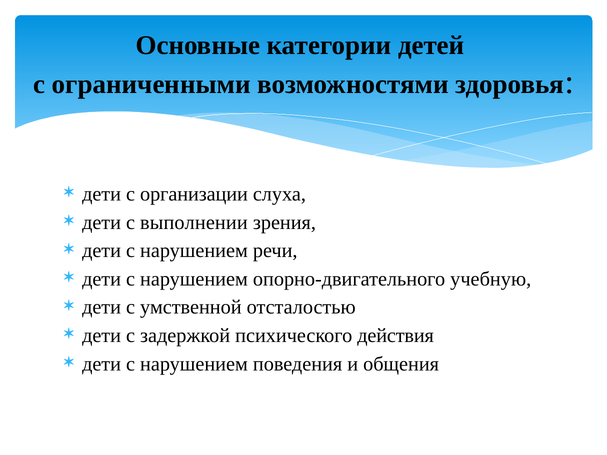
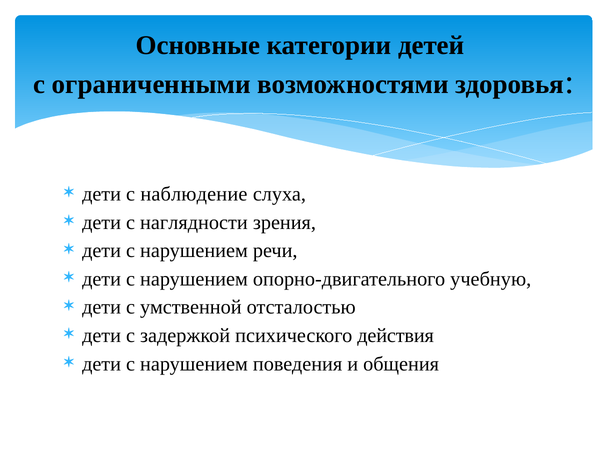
организации: организации -> наблюдение (194, 194)
выполнении: выполнении -> наглядности (194, 223)
